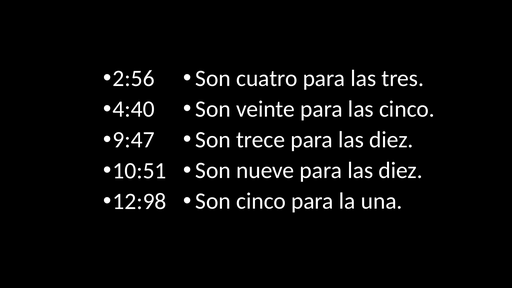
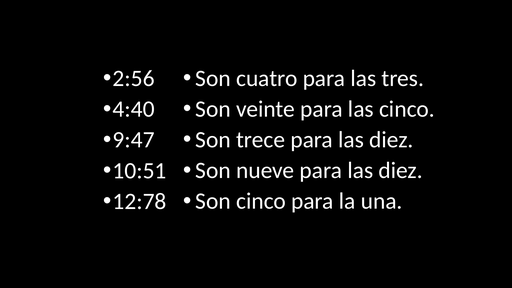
12:98: 12:98 -> 12:78 (140, 201)
